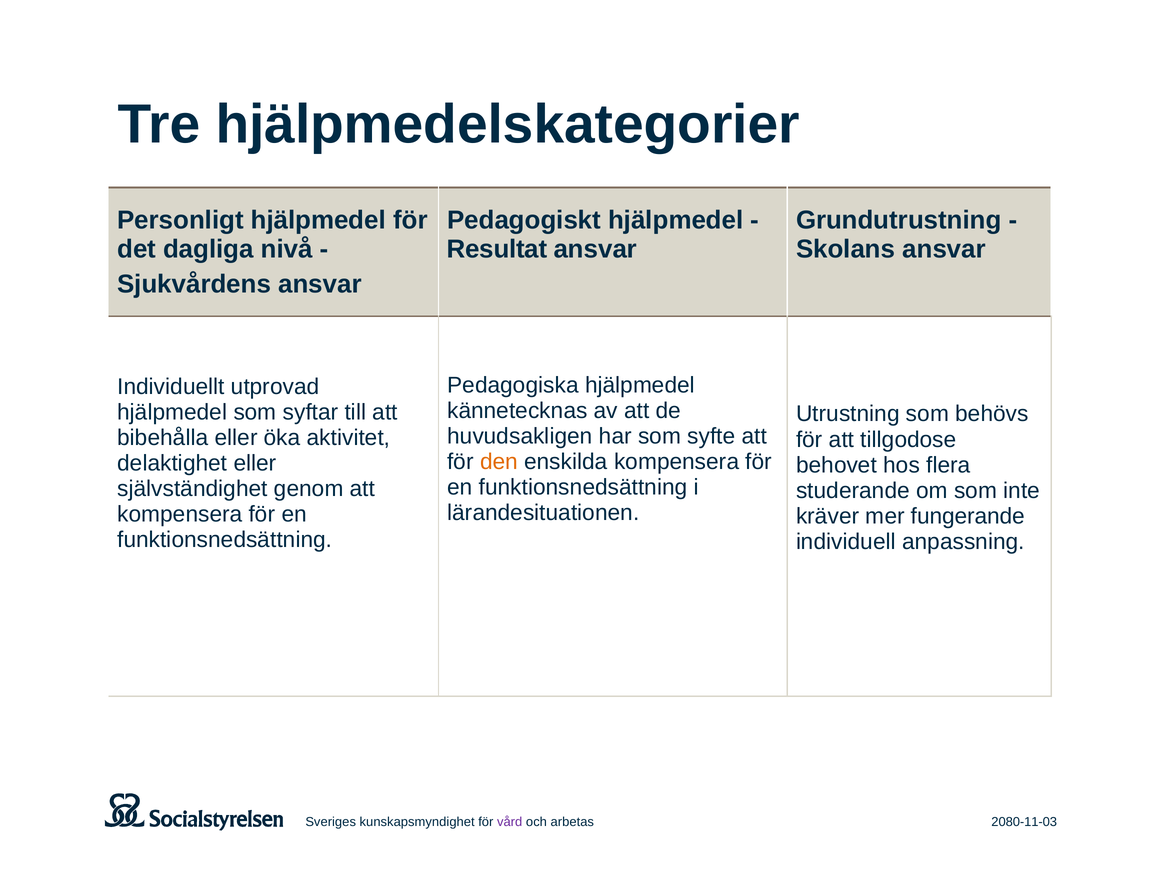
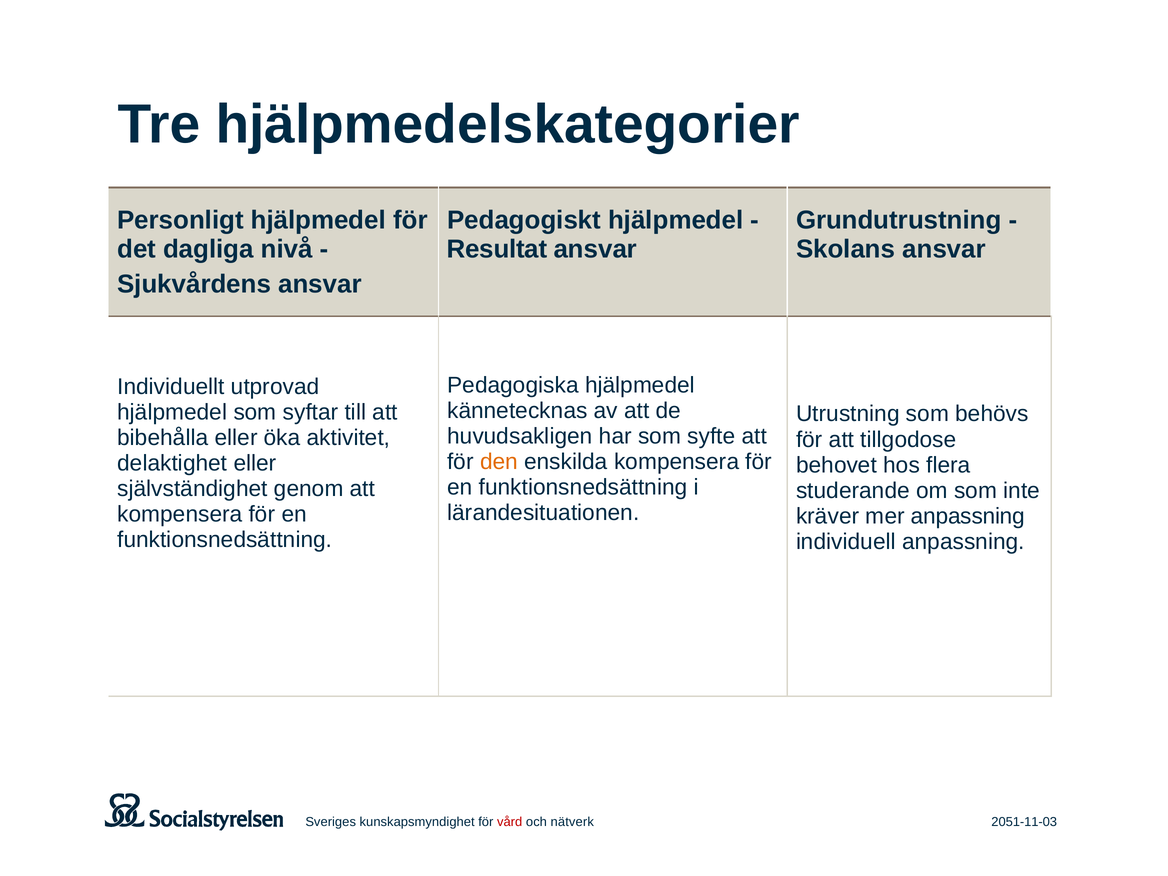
mer fungerande: fungerande -> anpassning (968, 516)
vård colour: purple -> red (510, 822)
arbetas: arbetas -> nätverk (572, 822)
2080-11-03: 2080-11-03 -> 2051-11-03 (1024, 822)
